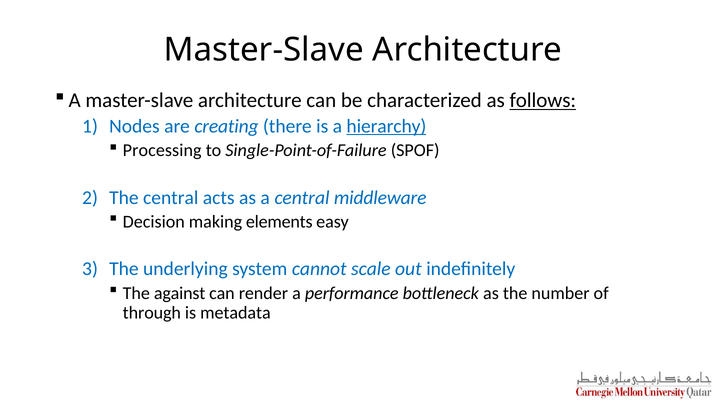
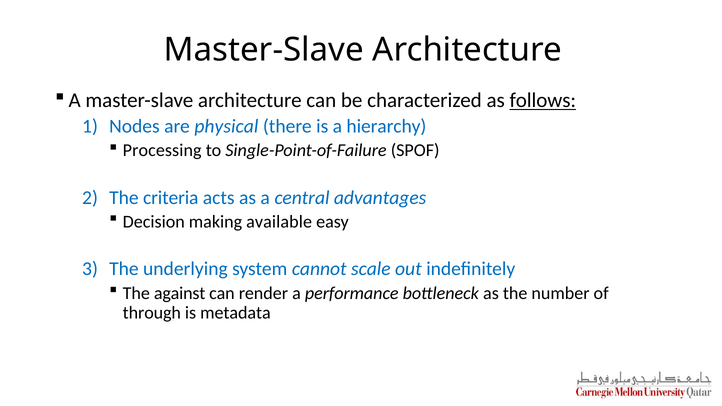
creating: creating -> physical (226, 126)
hierarchy underline: present -> none (386, 126)
The central: central -> criteria (171, 198)
middleware: middleware -> advantages (380, 198)
elements: elements -> available (279, 222)
